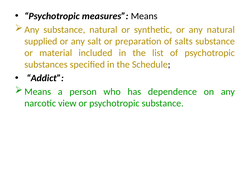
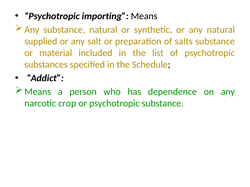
measures: measures -> importing (105, 16)
view: view -> crop (67, 104)
